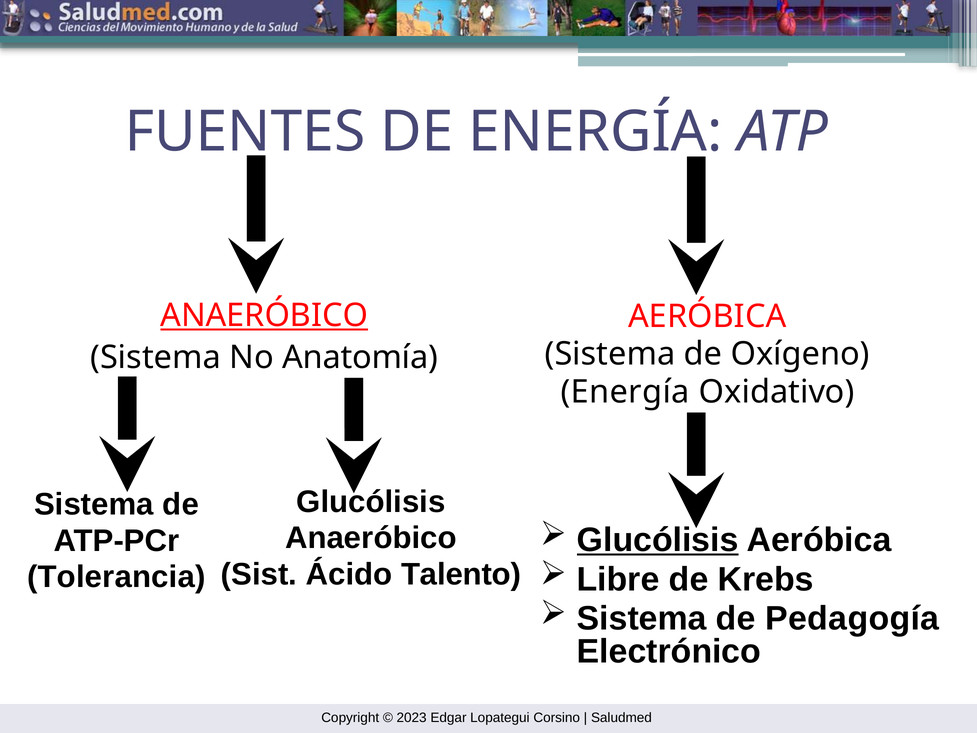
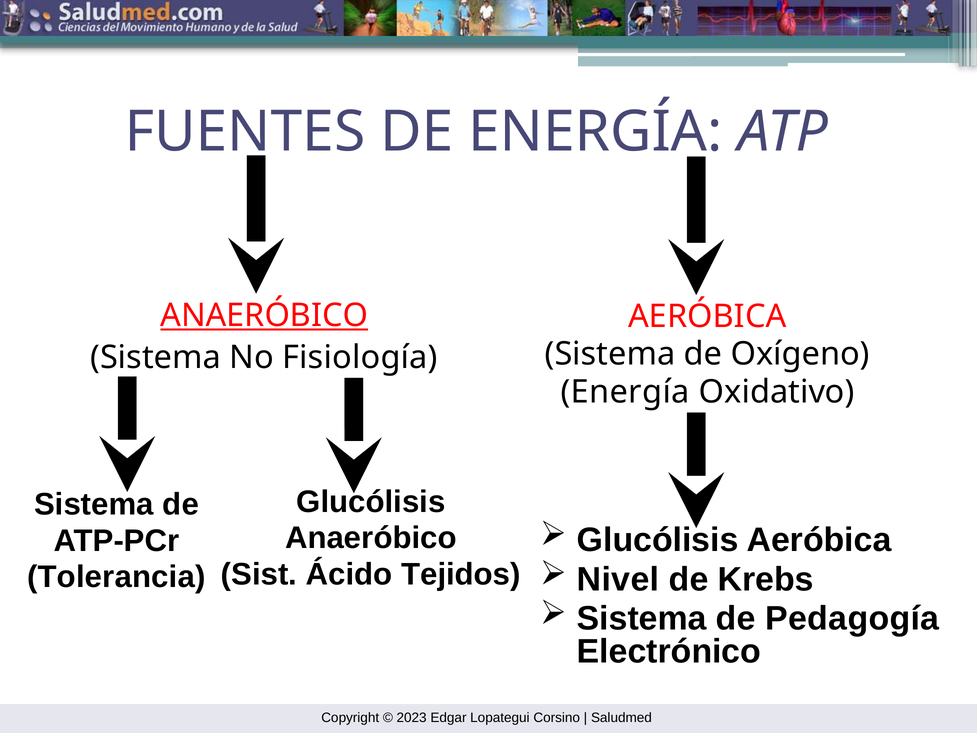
Anatomía: Anatomía -> Fisiología (360, 357)
Glucólisis underline: present -> none (658, 540)
Talento: Talento -> Tejidos (461, 574)
Libre: Libre -> Nivel (618, 579)
